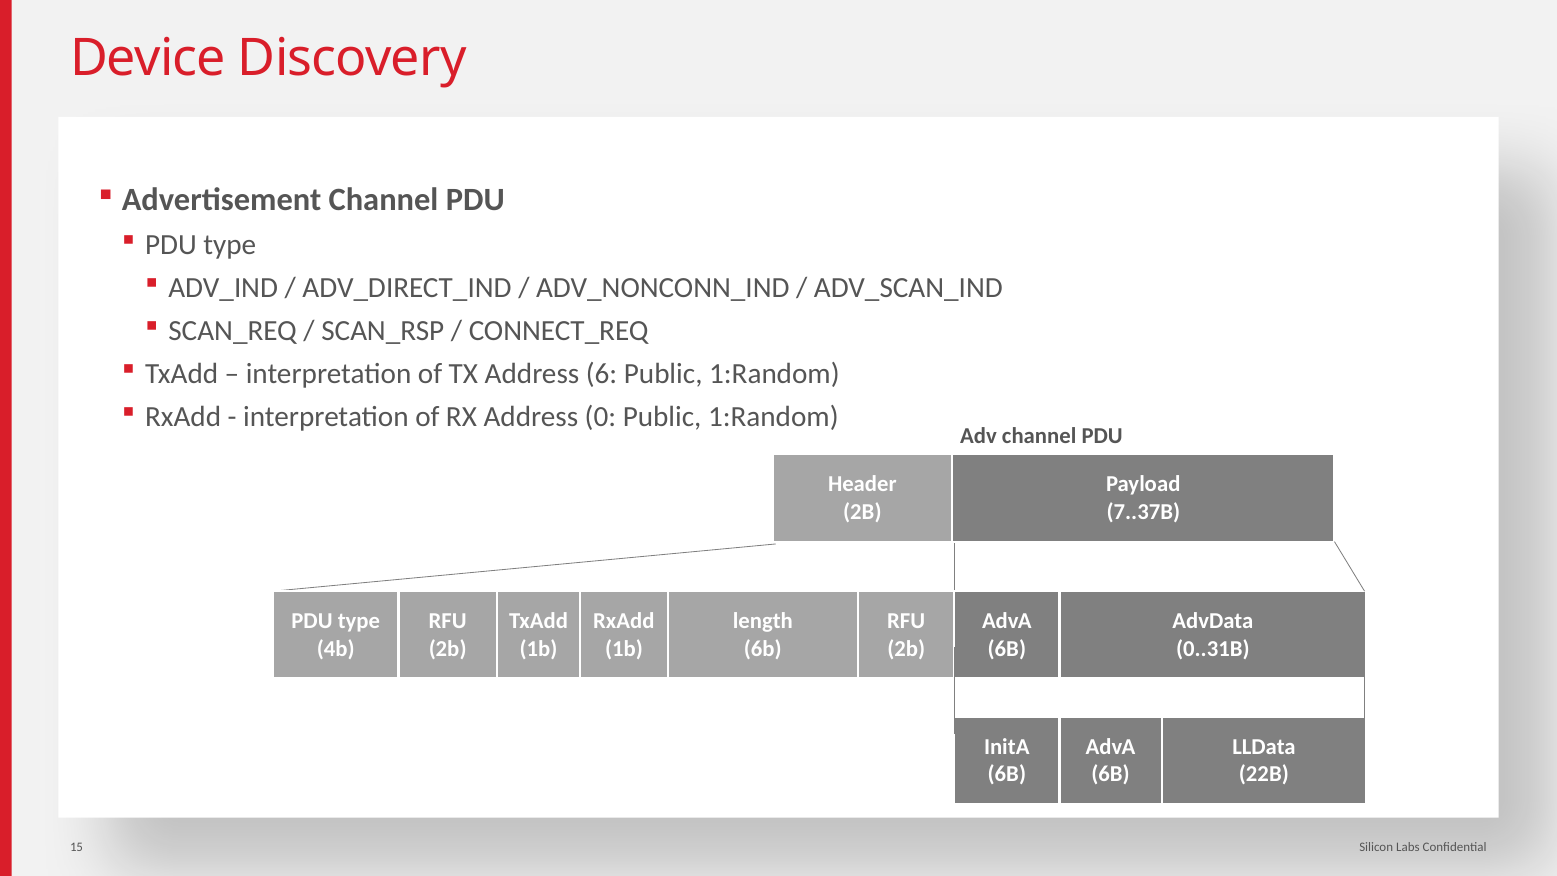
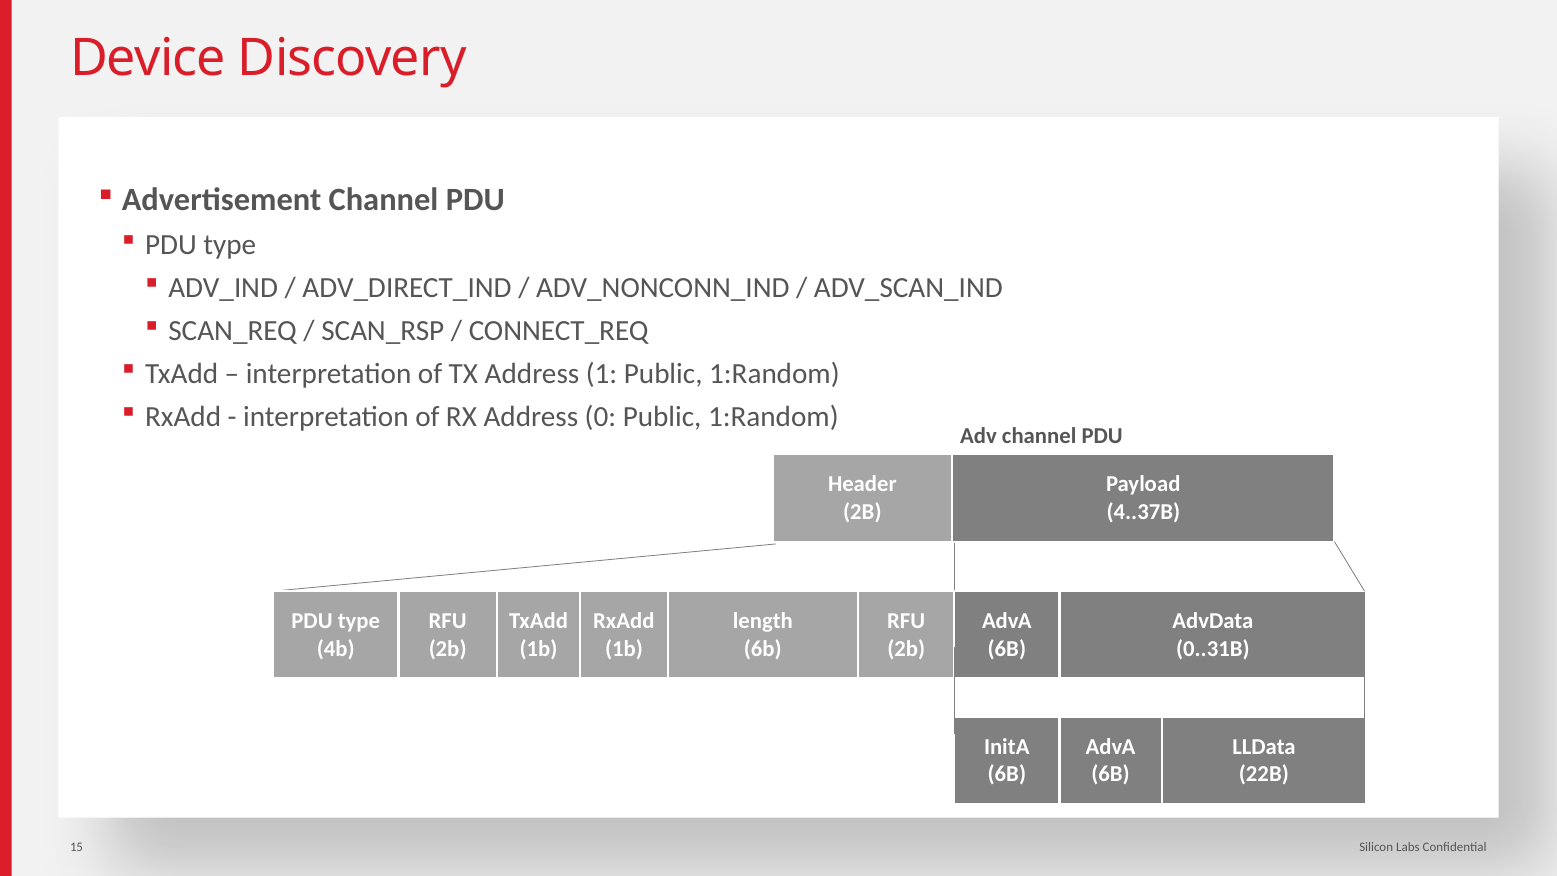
6: 6 -> 1 (602, 374)
7..37B: 7..37B -> 4..37B (1143, 512)
